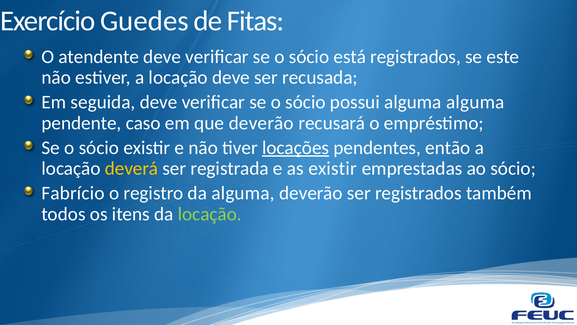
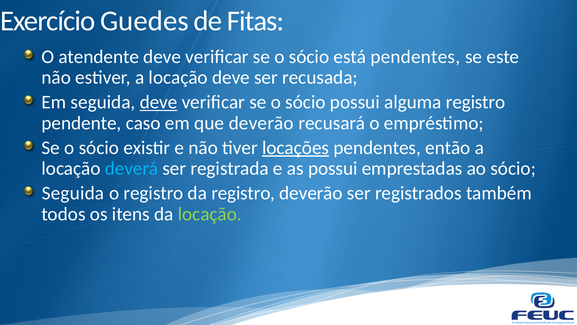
está registrados: registrados -> pendentes (415, 57)
deve underline: none -> present (159, 102)
alguma alguma: alguma -> registro (476, 102)
deverá colour: yellow -> light blue (132, 168)
as existir: existir -> possui (333, 168)
Fabrício: Fabrício -> Seguida (73, 193)
da alguma: alguma -> registro (243, 193)
